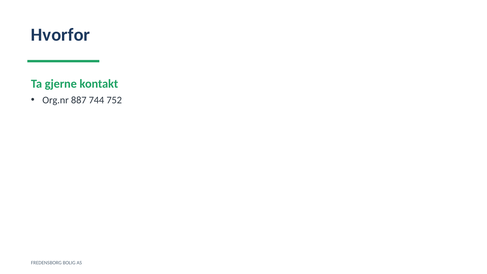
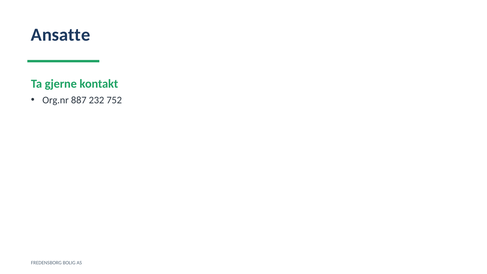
Hvorfor: Hvorfor -> Ansatte (61, 35)
744: 744 -> 232 (96, 100)
